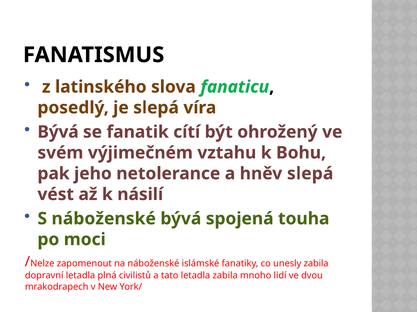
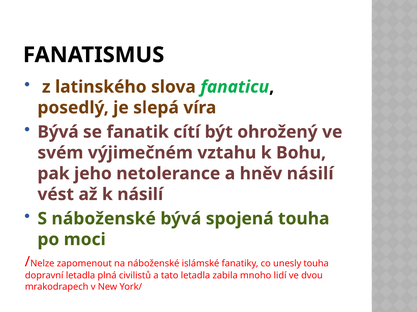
hněv slepá: slepá -> násilí (310, 174)
unesly zabila: zabila -> touha (316, 264)
